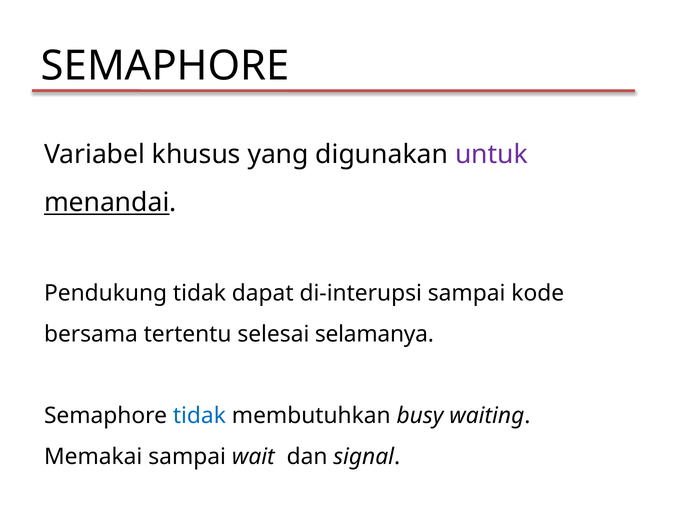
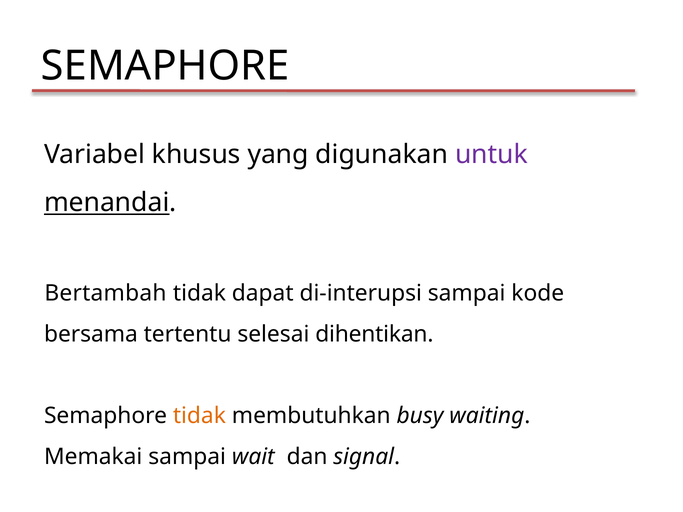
Pendukung: Pendukung -> Bertambah (105, 293)
selamanya: selamanya -> dihentikan (374, 334)
tidak colour: blue -> orange (199, 416)
